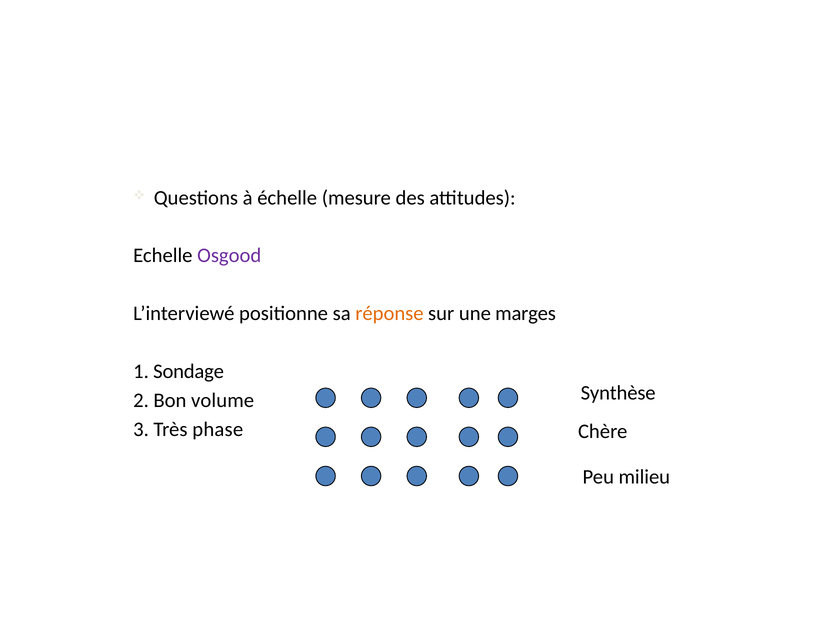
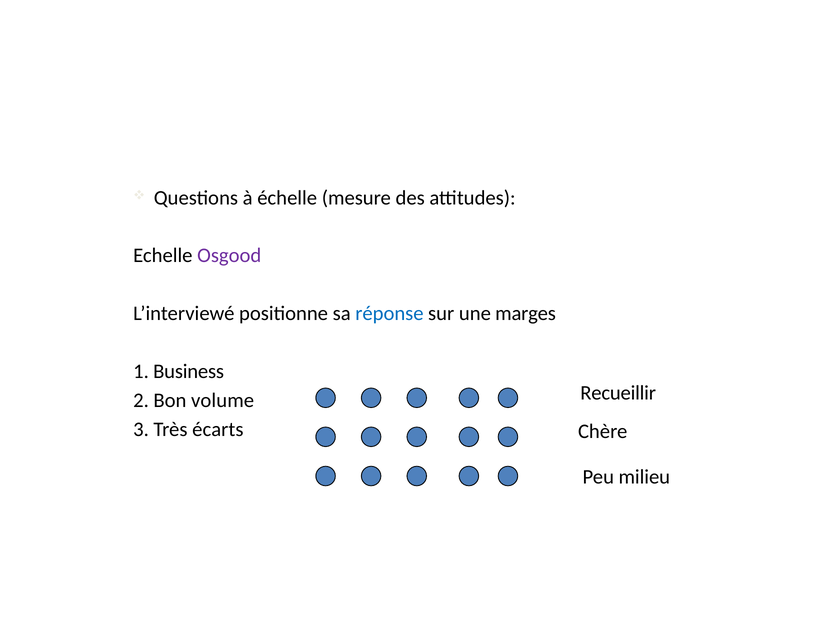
réponse colour: orange -> blue (389, 314)
Sondage: Sondage -> Business (189, 371)
Synthèse: Synthèse -> Recueillir (618, 393)
phase: phase -> écarts (218, 429)
